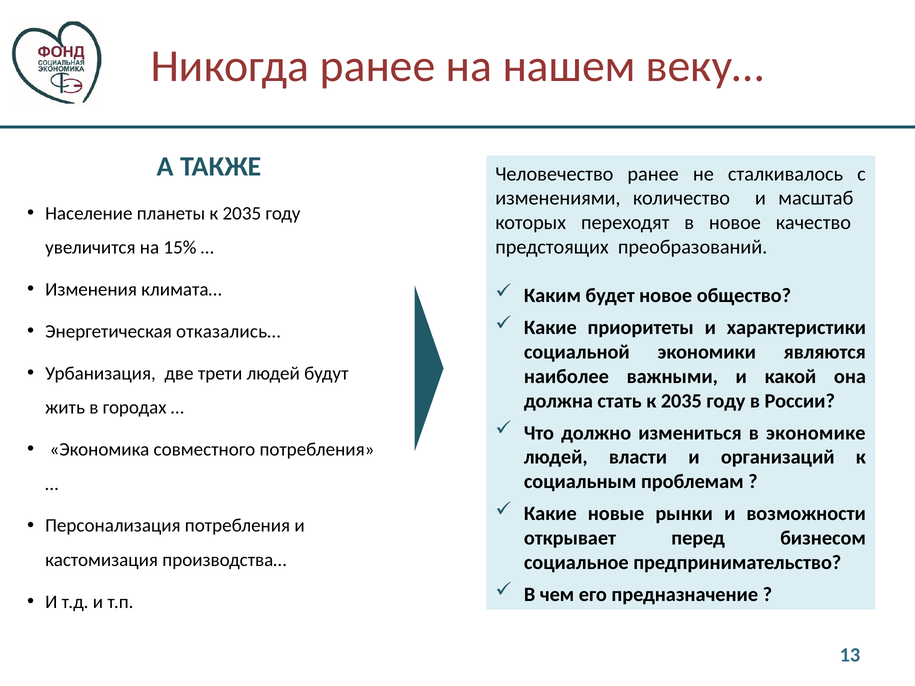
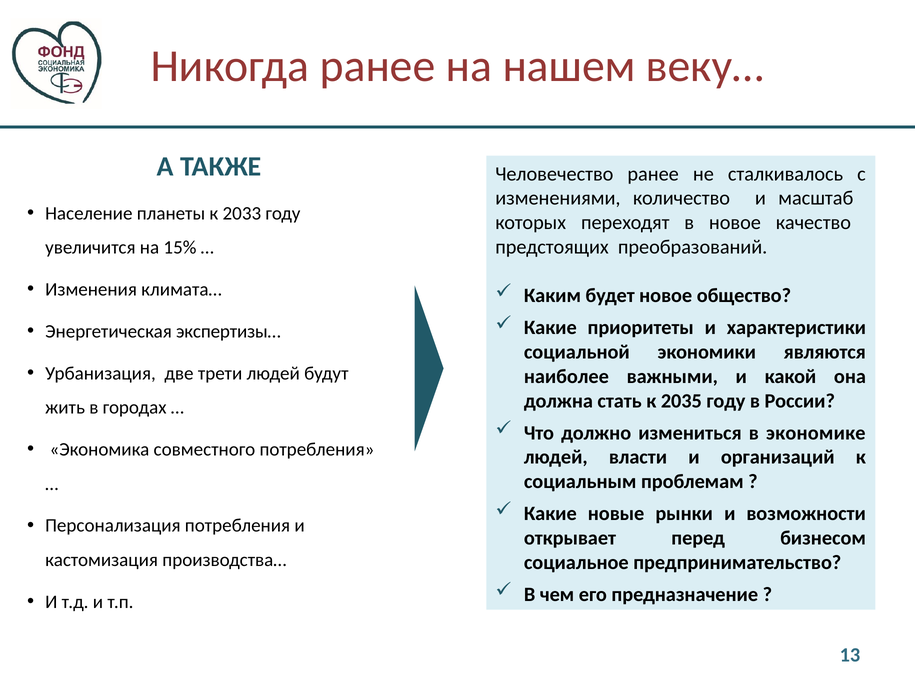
планеты к 2035: 2035 -> 2033 (242, 213)
отказались…: отказались… -> экспертизы… (228, 331)
